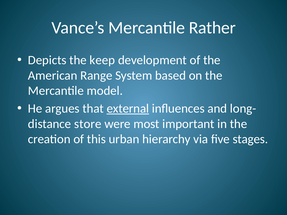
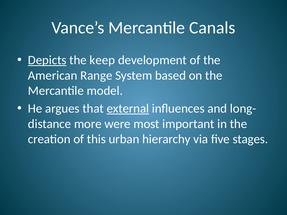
Rather: Rather -> Canals (212, 28)
Depicts underline: none -> present (47, 60)
store: store -> more (88, 124)
